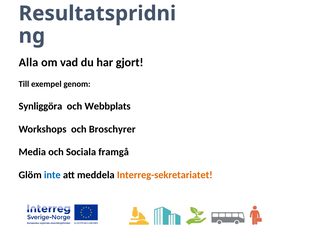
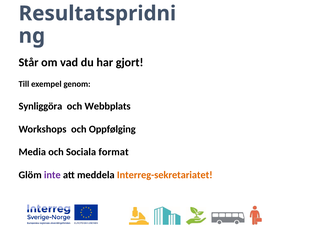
Alla: Alla -> Står (29, 62)
Broschyrer: Broschyrer -> Oppfølging (112, 129)
framgå: framgå -> format (114, 152)
inte colour: blue -> purple (52, 175)
